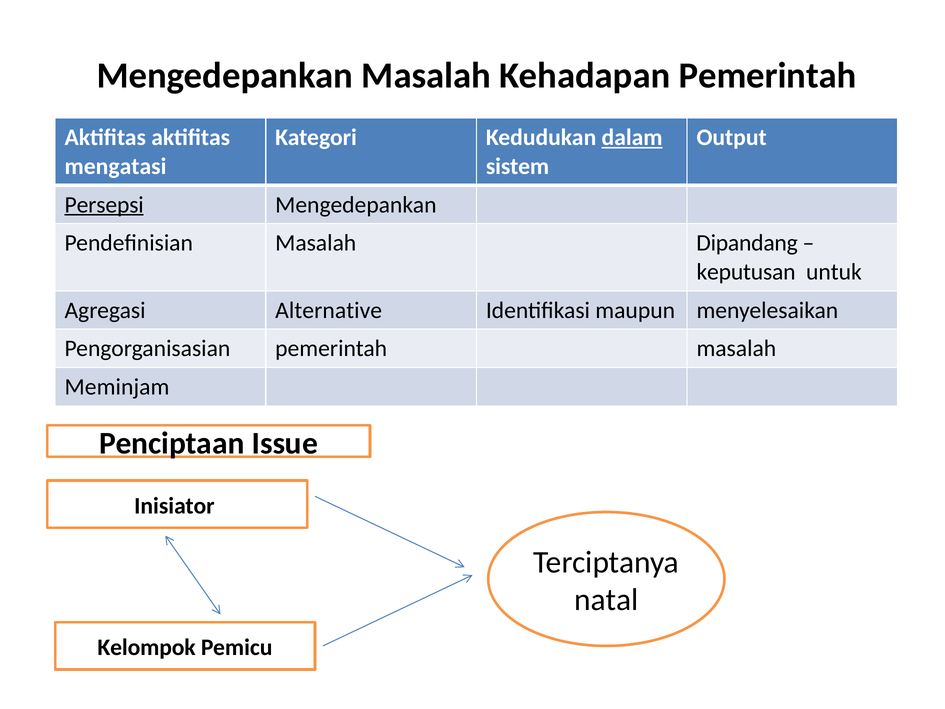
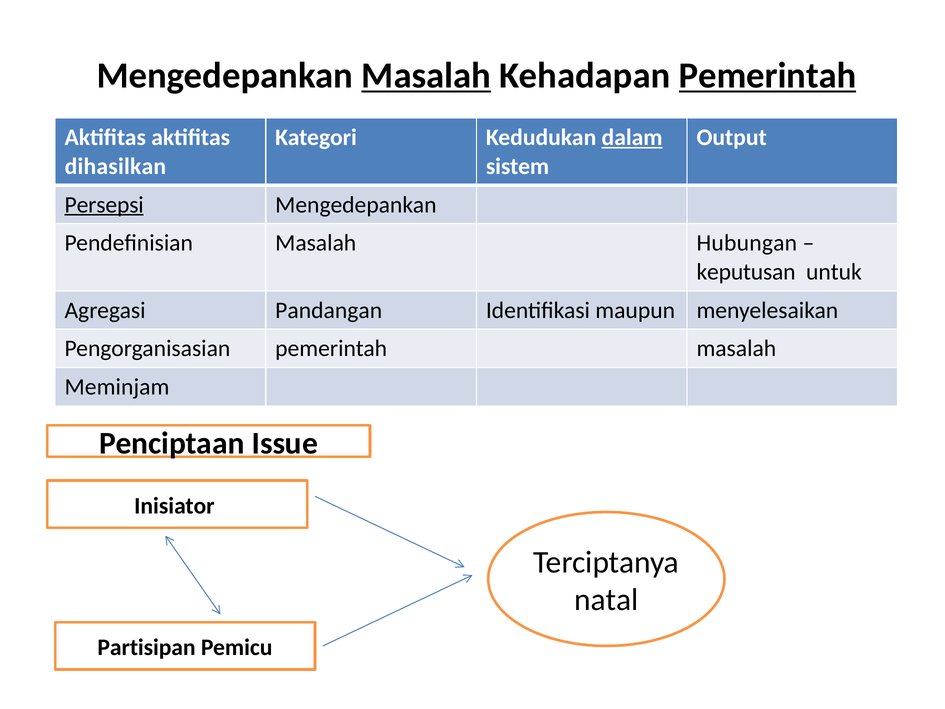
Masalah underline: none -> present (426, 76)
Pemerintah underline: none -> present (768, 76)
mengatasi: mengatasi -> dihasilkan (115, 166)
Dipandang: Dipandang -> Hubungan (747, 243)
Alternative: Alternative -> Pandangan (329, 310)
Kelompok: Kelompok -> Partisipan (147, 647)
